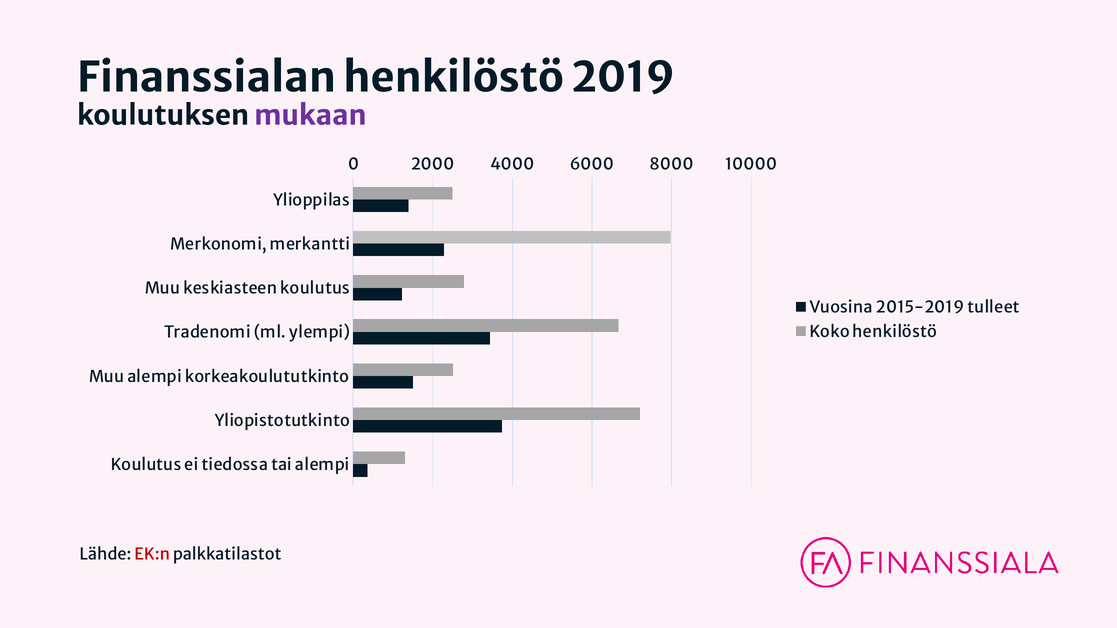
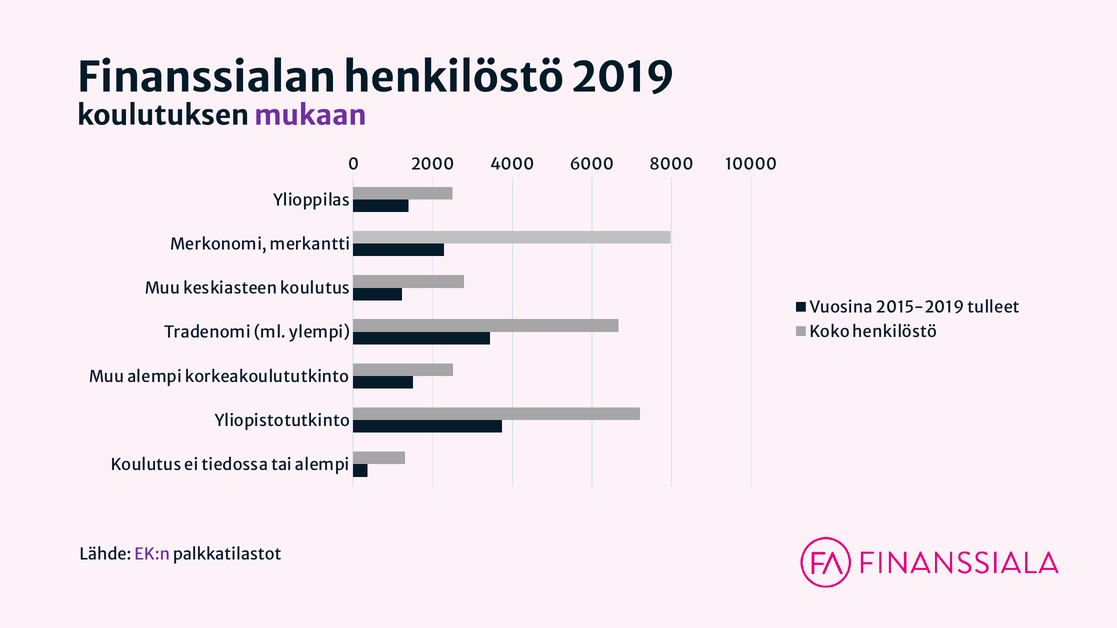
EK:n colour: red -> purple (152, 555)
